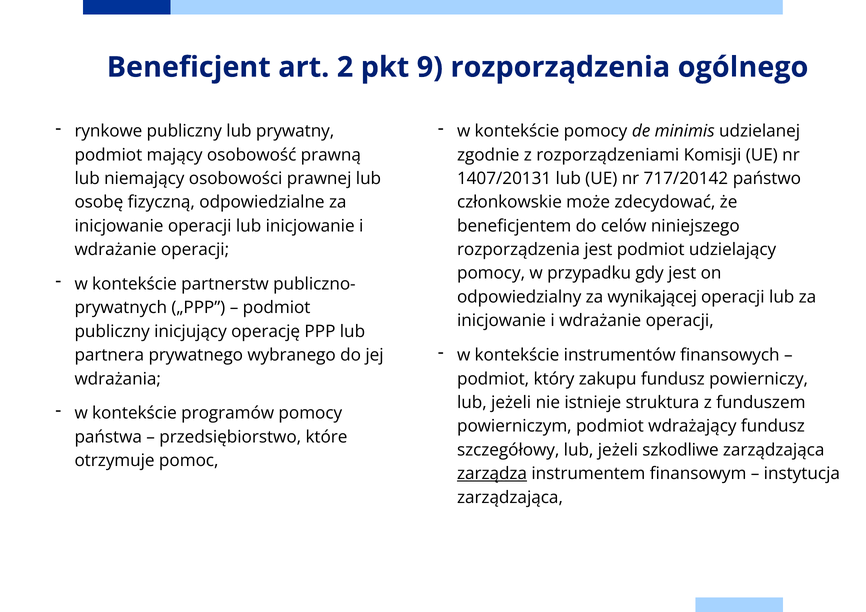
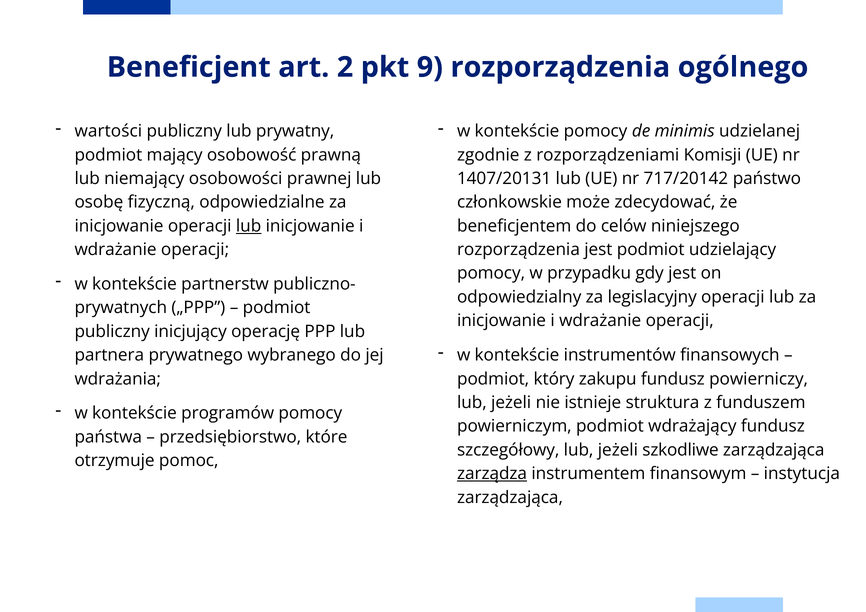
rynkowe: rynkowe -> wartości (108, 131)
lub underline: none -> present (249, 226)
wynikającej: wynikającej -> legislacyjny (652, 297)
